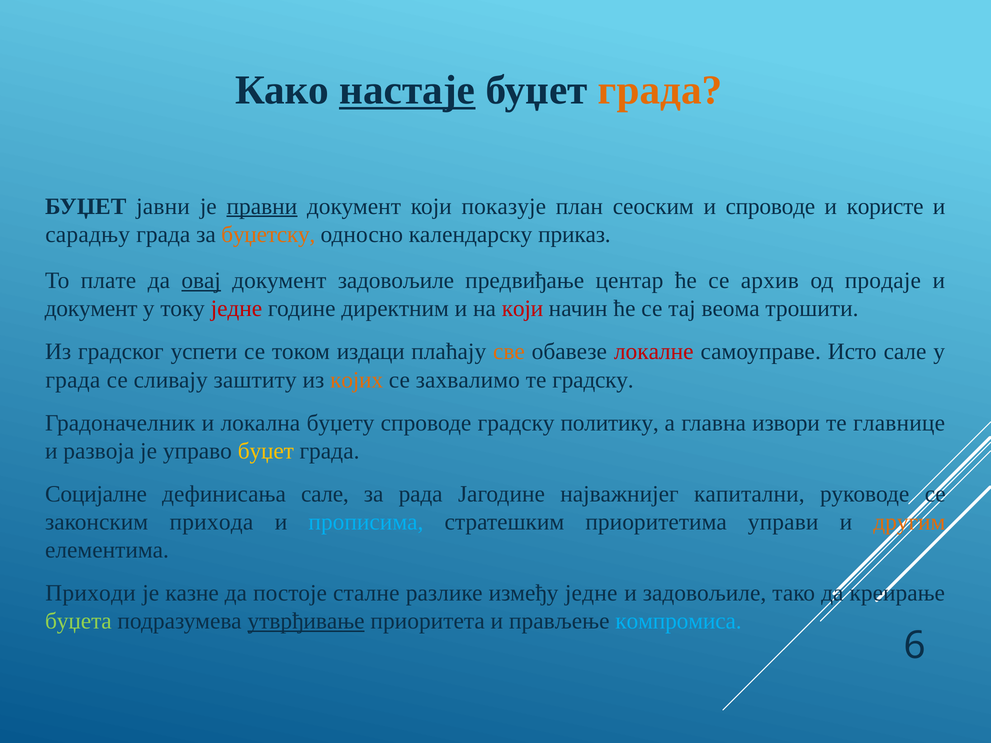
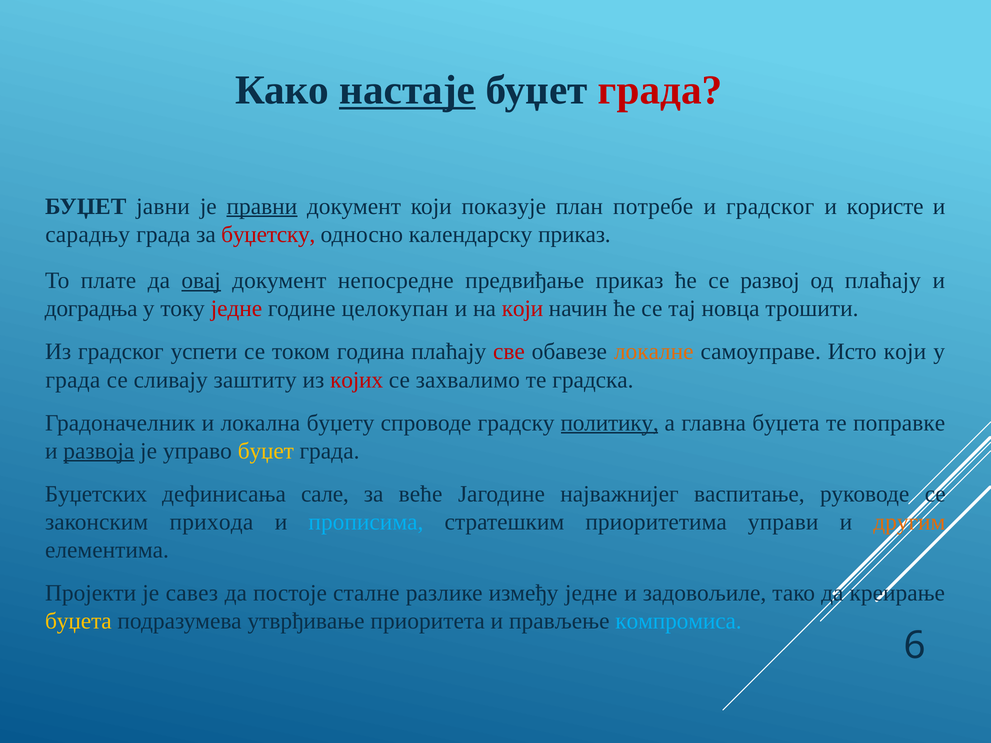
града colour: orange -> red (660, 90)
сеоским: сеоским -> потребе (653, 206)
и спроводе: спроводе -> градског (770, 206)
буџетску colour: orange -> red (268, 234)
документ задовољиле: задовољиле -> непосредне (396, 281)
предвиђање центар: центар -> приказ (629, 281)
архив: архив -> развој (770, 281)
од продаје: продаје -> плаћају (883, 281)
документ: документ -> доградња (91, 309)
директним: директним -> целокупан (395, 309)
веома: веома -> новца (731, 309)
издаци: издаци -> година (371, 352)
све colour: orange -> red (509, 352)
локалне colour: red -> orange (654, 352)
Исто сале: сале -> који (905, 352)
којих colour: orange -> red (357, 380)
те градску: градску -> градска (593, 380)
политику underline: none -> present (610, 423)
главна извори: извори -> буџета (786, 423)
главнице: главнице -> поправке (899, 423)
развоја underline: none -> present (99, 451)
Социјалне: Социјалне -> Буџетских (96, 494)
рада: рада -> веће (421, 494)
капитални: капитални -> васпитање (749, 494)
Приходи: Приходи -> Пројекти (91, 593)
казне: казне -> савез (192, 593)
буџета colour: light green -> yellow (78, 621)
утврђивање underline: present -> none (306, 621)
